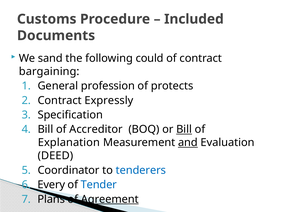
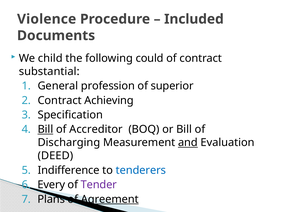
Customs: Customs -> Violence (47, 19)
sand: sand -> child (50, 58)
bargaining: bargaining -> substantial (49, 72)
protects: protects -> superior (172, 86)
Expressly: Expressly -> Achieving (109, 101)
Bill underline: none -> present (45, 130)
Bill underline: present -> none (184, 130)
Explanation: Explanation -> Discharging (69, 143)
Coordinator: Coordinator -> Indifference (69, 170)
Tender colour: blue -> purple (99, 185)
